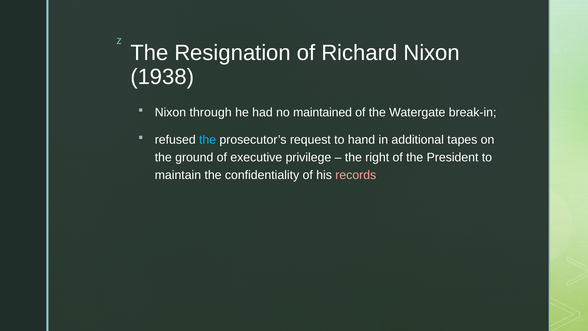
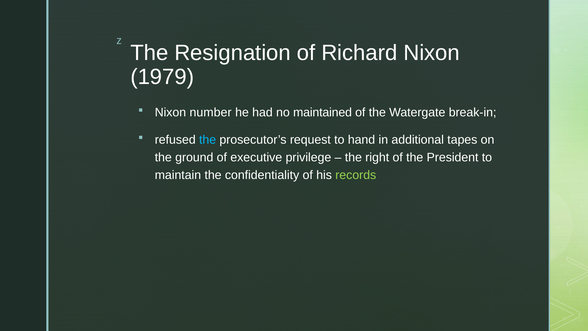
1938: 1938 -> 1979 (162, 77)
through: through -> number (211, 112)
records colour: pink -> light green (356, 175)
